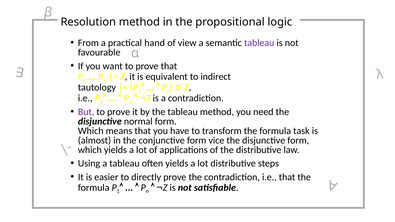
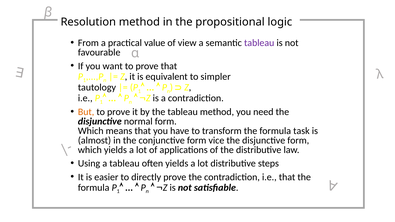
hand: hand -> value (155, 43)
indirect: indirect -> simpler (216, 77)
But colour: purple -> orange (86, 112)
